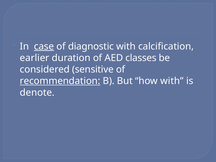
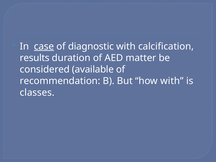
earlier: earlier -> results (35, 58)
classes: classes -> matter (141, 58)
sensitive: sensitive -> available (93, 69)
recommendation underline: present -> none (60, 81)
denote: denote -> classes (37, 93)
